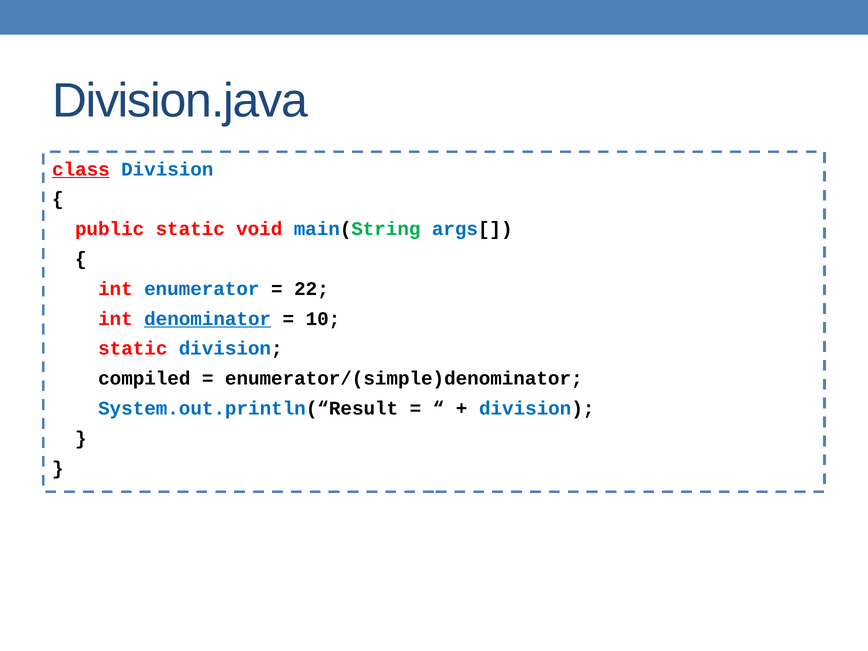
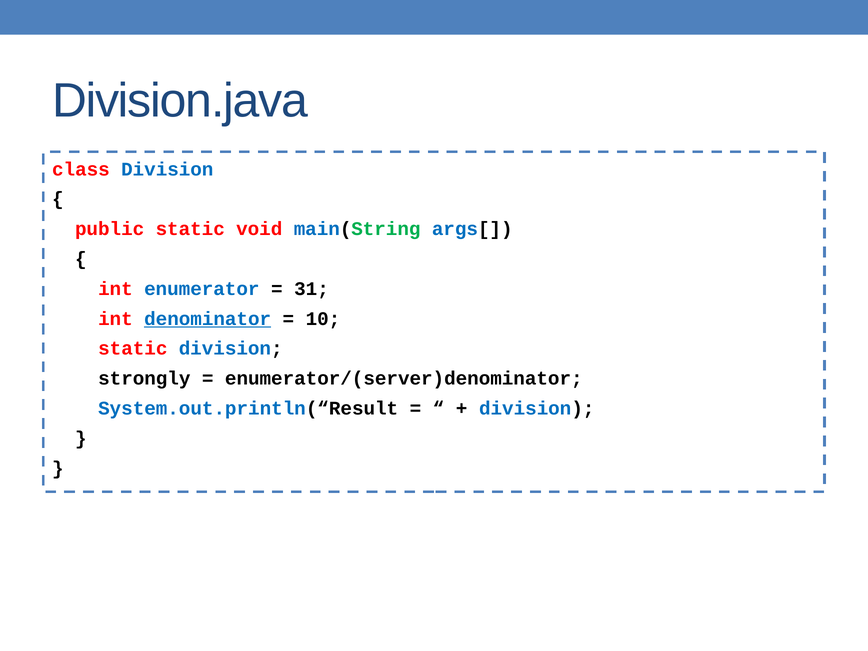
class underline: present -> none (81, 169)
22: 22 -> 31 (312, 289)
compiled: compiled -> strongly (144, 378)
enumerator/(simple)denominator: enumerator/(simple)denominator -> enumerator/(server)denominator (404, 378)
